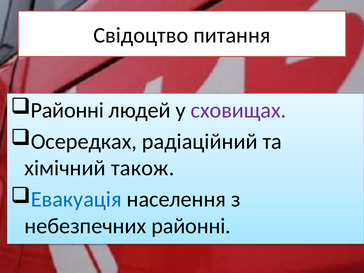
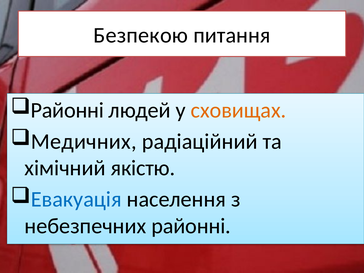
Свідоцтво: Свідоцтво -> Безпекою (141, 35)
сховищах colour: purple -> orange (239, 110)
Осередках: Осередках -> Медичних (84, 141)
також: також -> якістю (143, 168)
